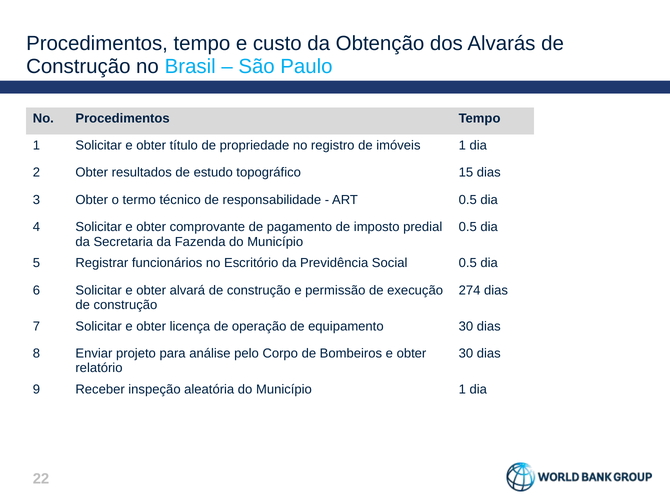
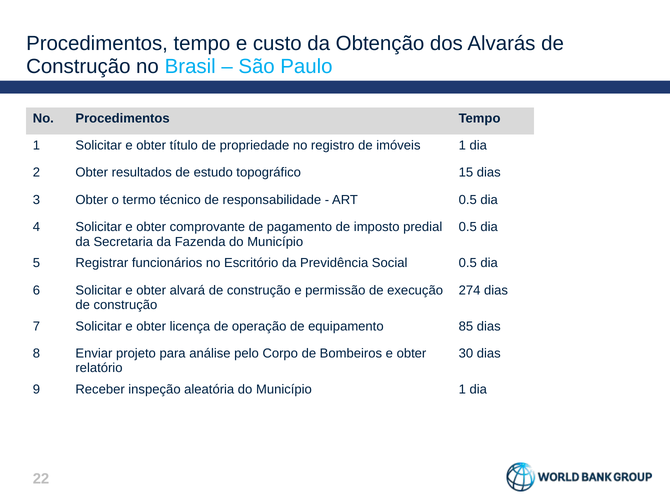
equipamento 30: 30 -> 85 (466, 326)
